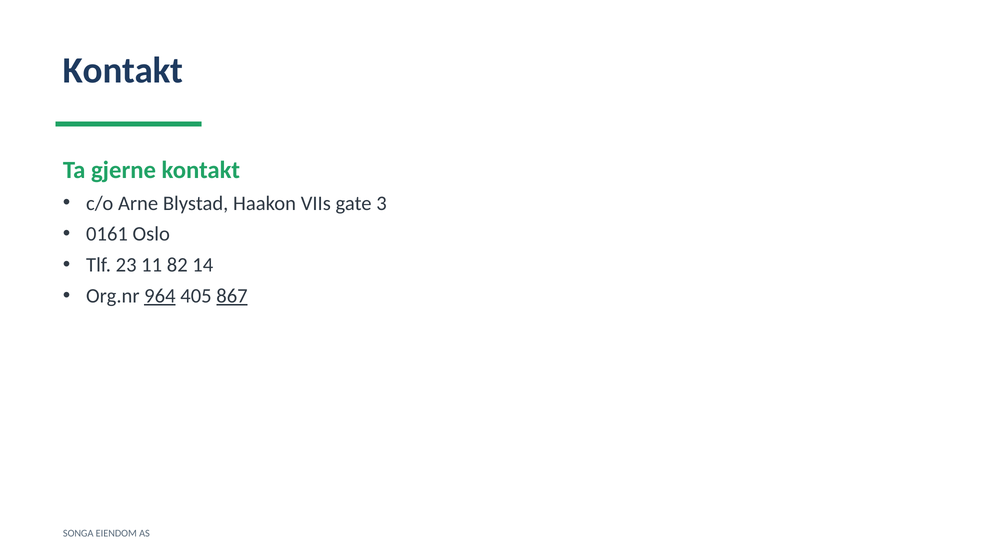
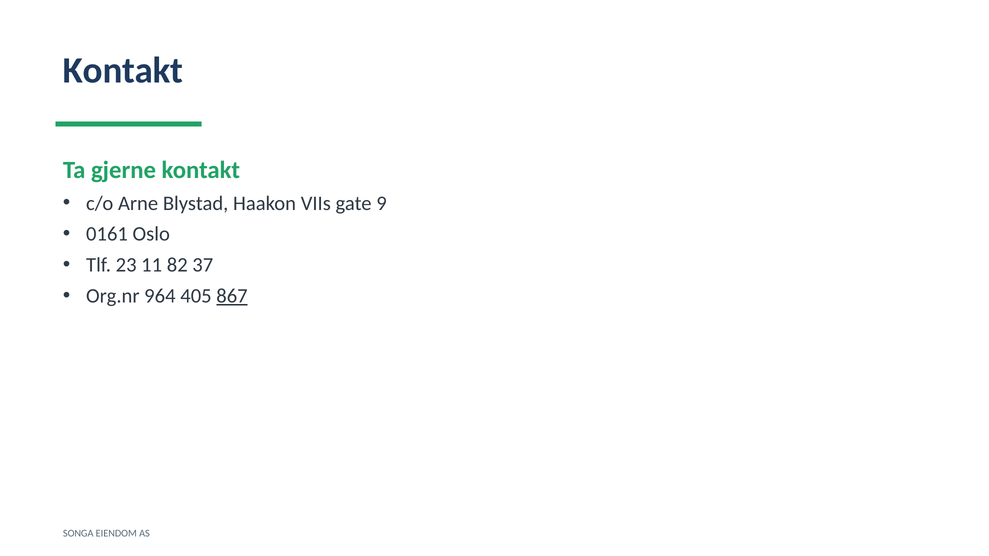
3: 3 -> 9 (381, 203)
14: 14 -> 37 (203, 265)
964 underline: present -> none (160, 296)
